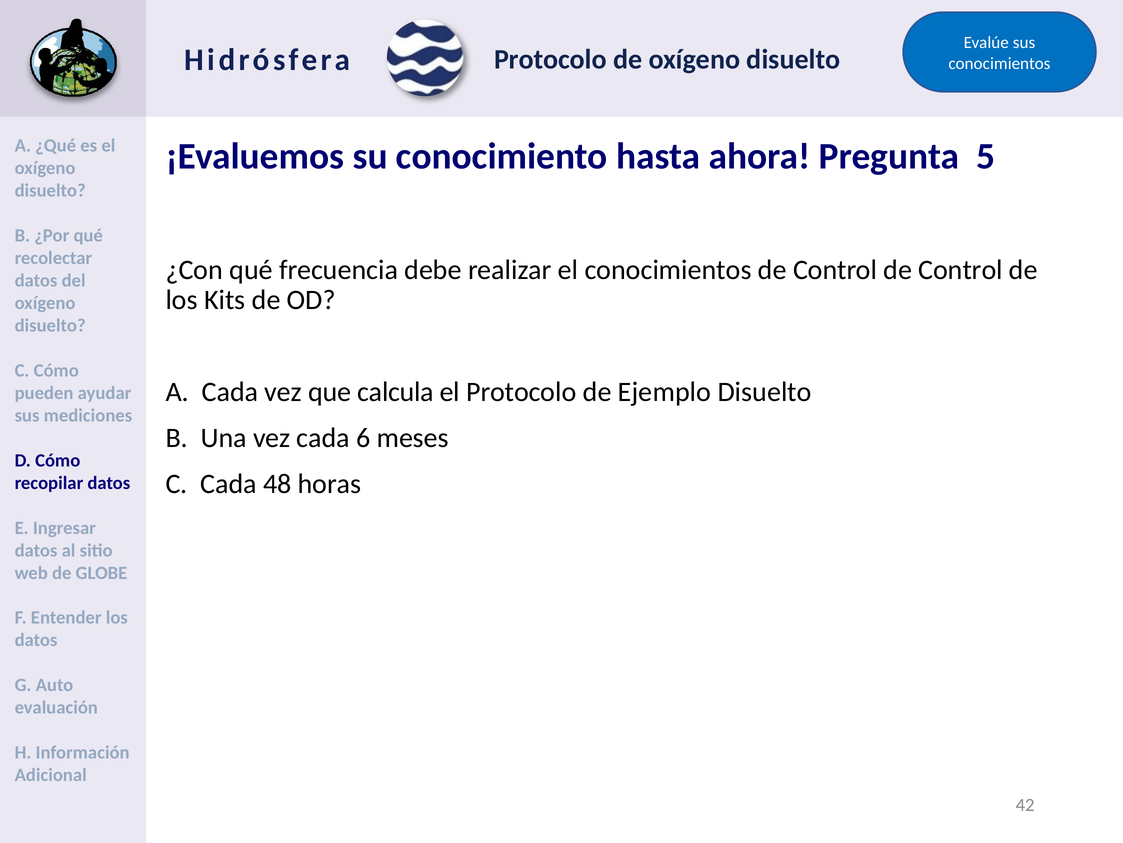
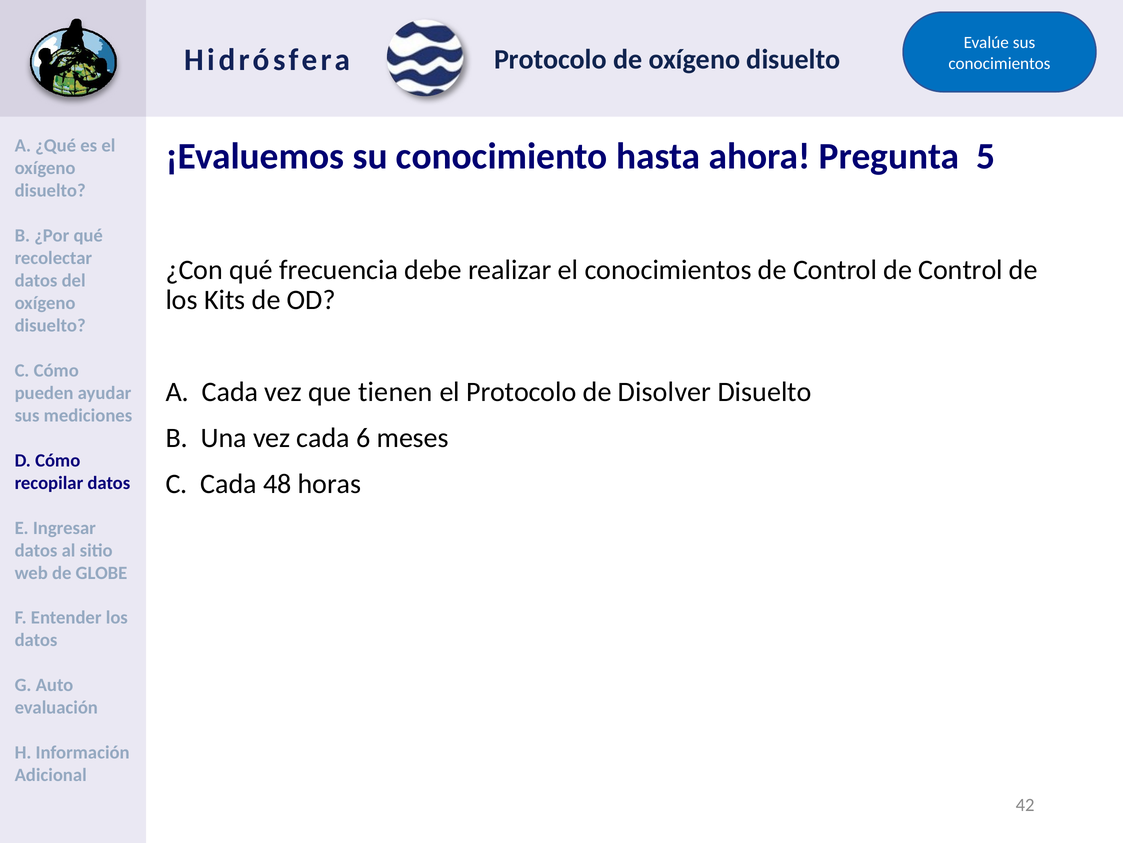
calcula: calcula -> tienen (395, 392)
Ejemplo: Ejemplo -> Disolver (665, 392)
